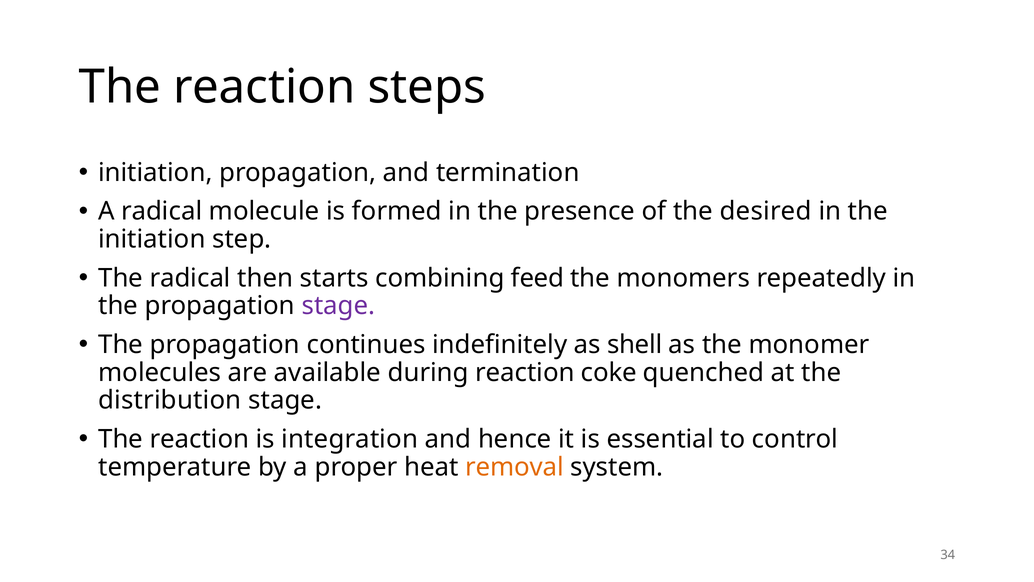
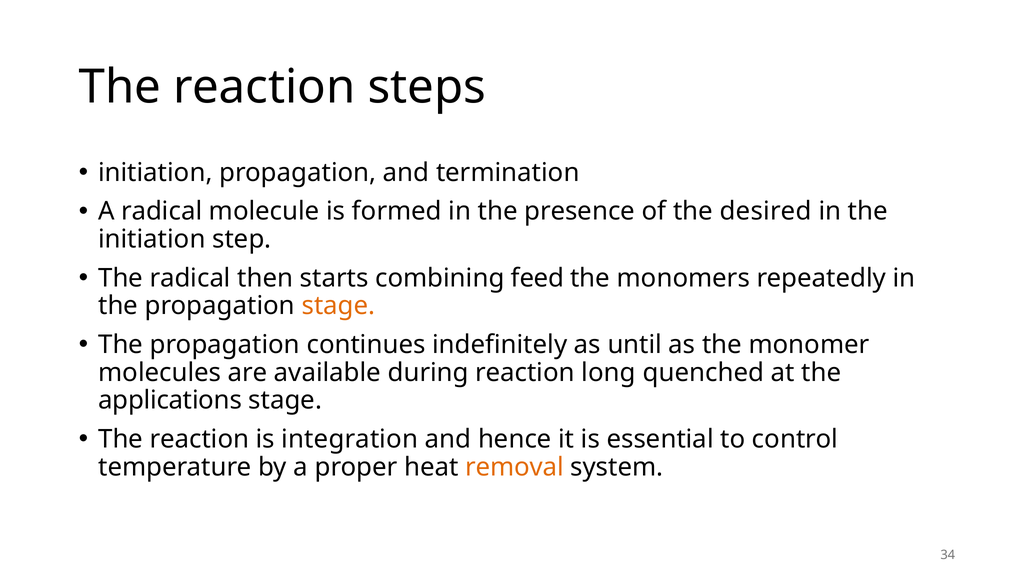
stage colour: purple -> orange (338, 306)
shell: shell -> until (635, 344)
coke: coke -> long (609, 372)
distribution: distribution -> applications (170, 400)
